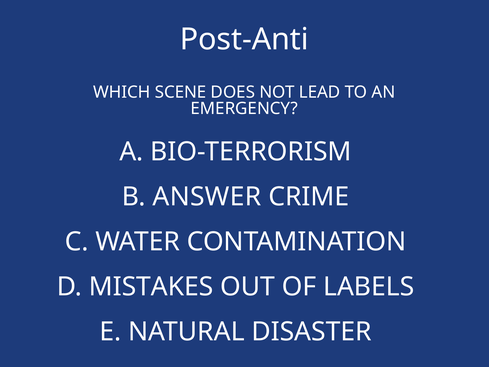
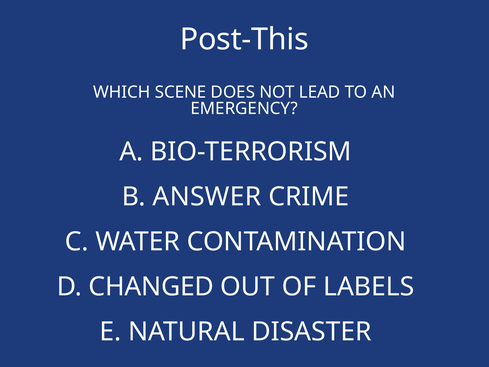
Post-Anti: Post-Anti -> Post-This (244, 39)
MISTAKES: MISTAKES -> CHANGED (151, 286)
